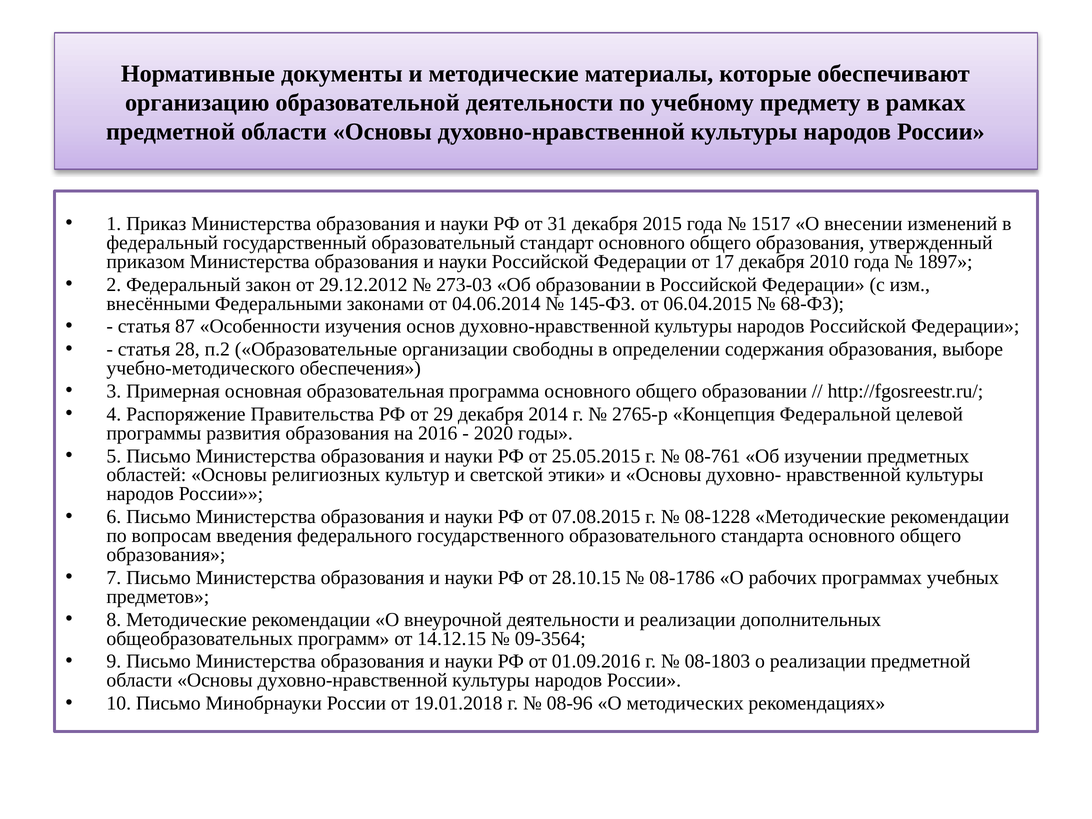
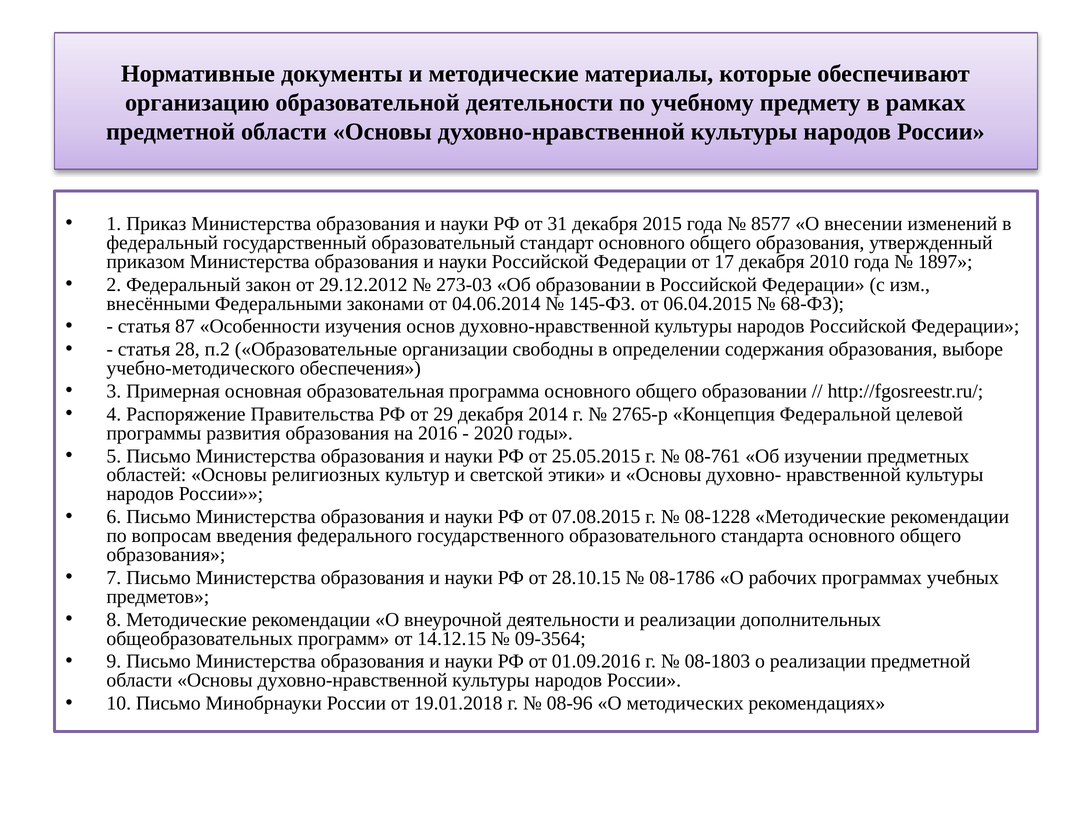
1517: 1517 -> 8577 (771, 224)
